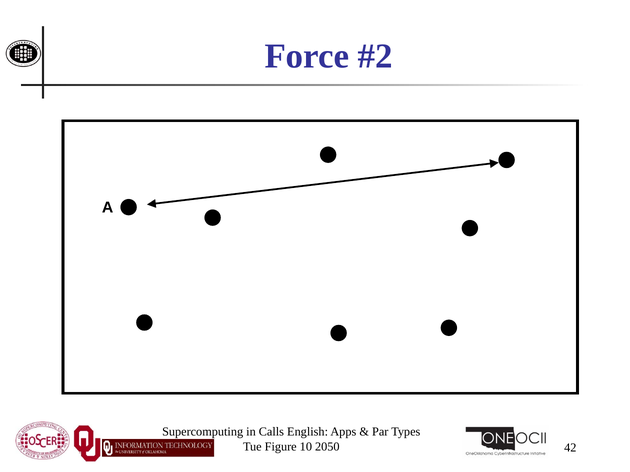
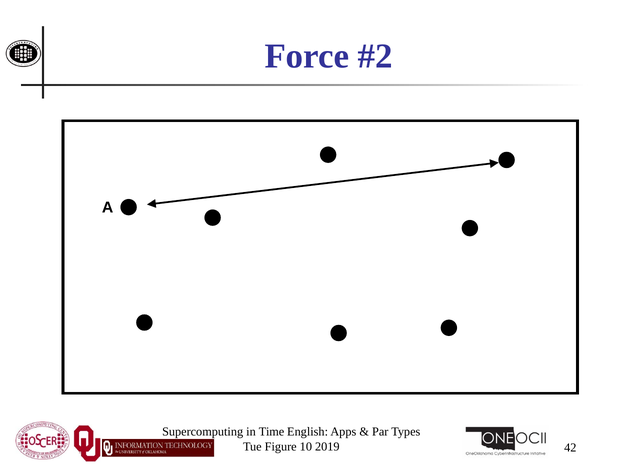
Calls: Calls -> Time (271, 432)
2050: 2050 -> 2019 (327, 447)
